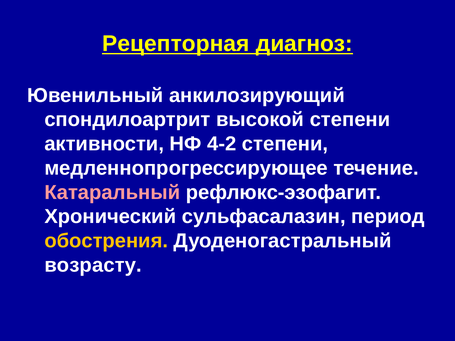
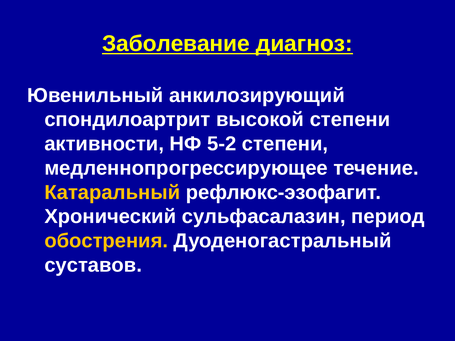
Рецепторная: Рецепторная -> Заболевание (176, 44)
4-2: 4-2 -> 5-2 (222, 144)
Катаральный colour: pink -> yellow (112, 193)
возрасту: возрасту -> суставов (93, 265)
